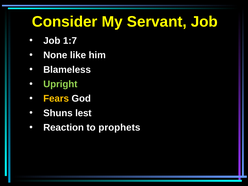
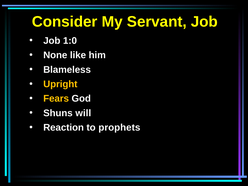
1:7: 1:7 -> 1:0 (70, 41)
Upright colour: light green -> yellow (60, 84)
lest: lest -> will (83, 113)
